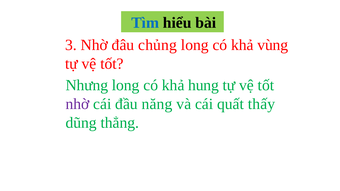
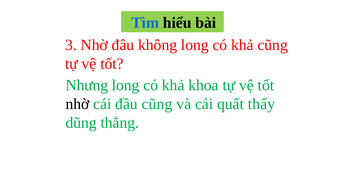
chủng: chủng -> không (158, 45)
khả vùng: vùng -> cũng (273, 45)
hung: hung -> khoa (203, 85)
nhờ colour: purple -> black (77, 104)
đầu năng: năng -> cũng (157, 104)
